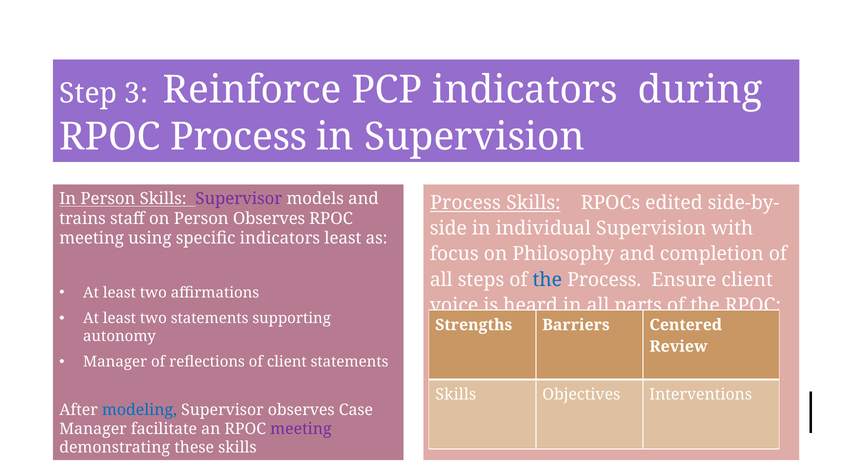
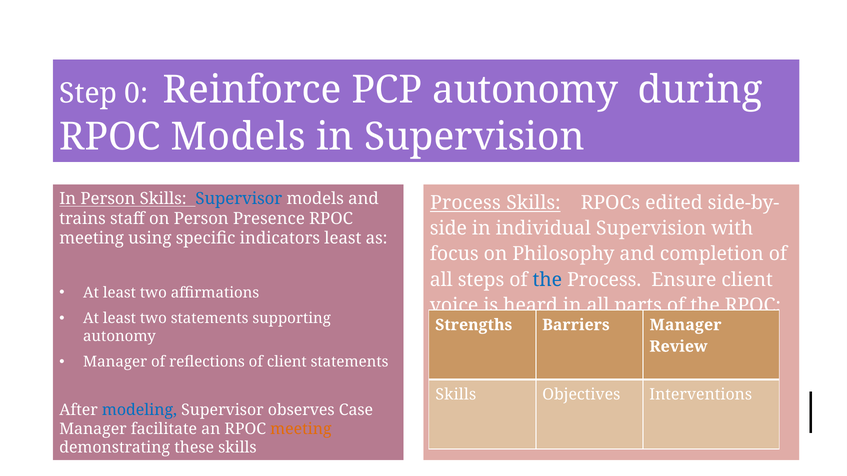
3: 3 -> 0 (136, 94)
PCP indicators: indicators -> autonomy (525, 90)
RPOC Process: Process -> Models (238, 137)
Supervisor colour: purple -> blue (239, 199)
Person Observes: Observes -> Presence (269, 219)
Barriers Centered: Centered -> Manager (686, 325)
meeting colour: purple -> orange (301, 429)
